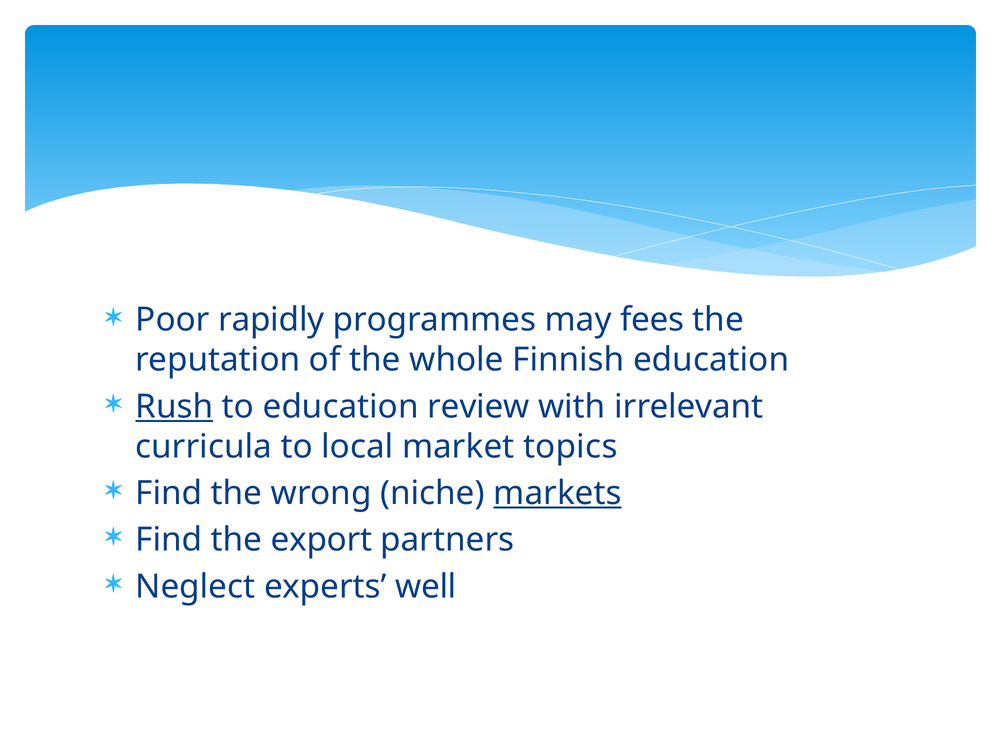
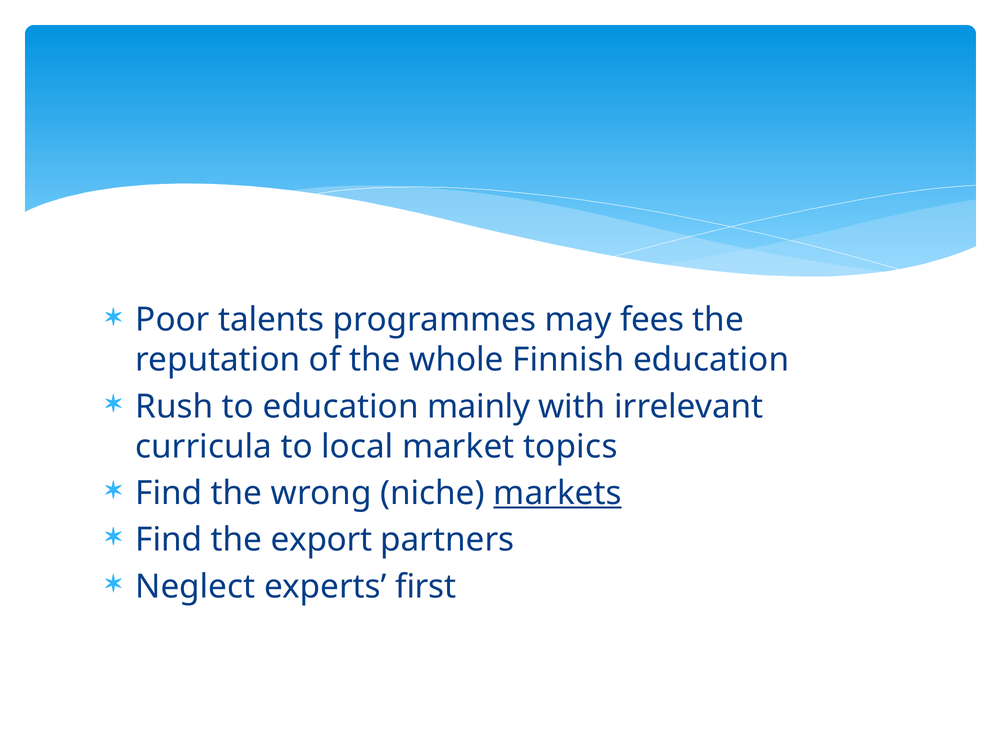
rapidly: rapidly -> talents (271, 320)
Rush underline: present -> none (174, 407)
review: review -> mainly (479, 407)
well: well -> first (426, 587)
